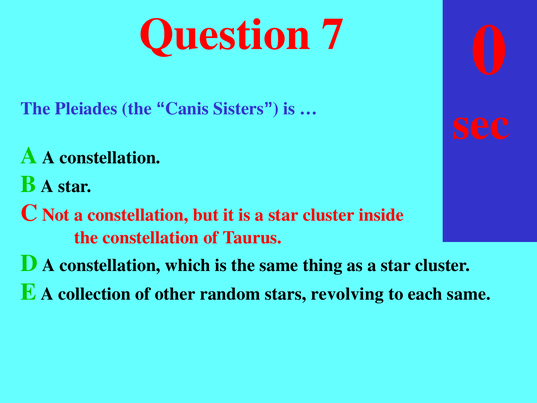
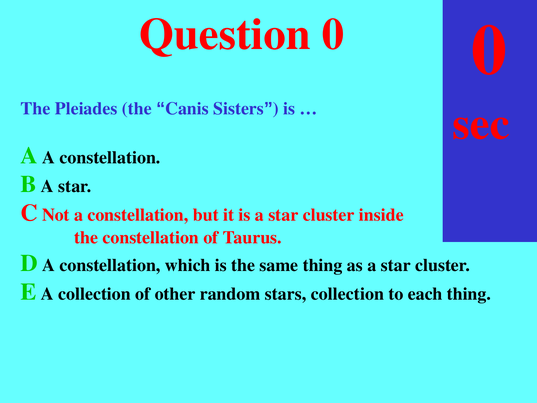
Question 7: 7 -> 0 (333, 34)
stars revolving: revolving -> collection (347, 294)
each same: same -> thing (469, 294)
